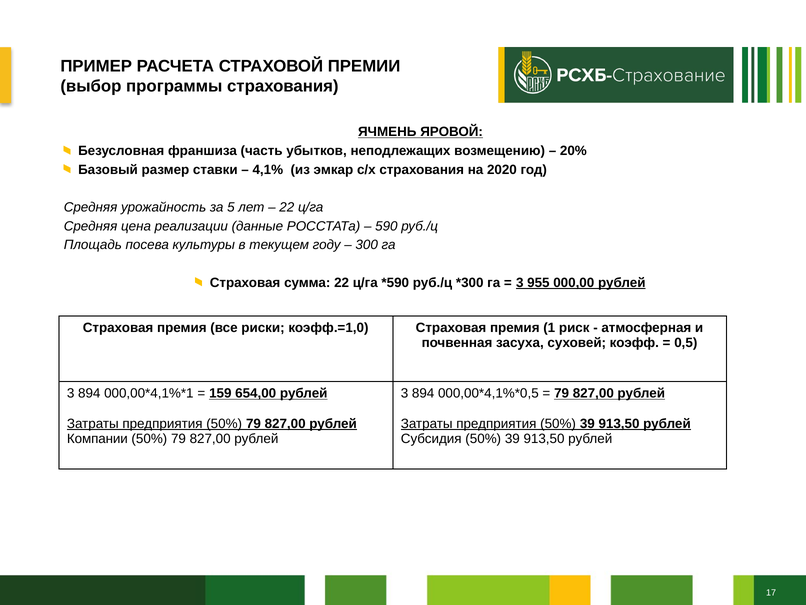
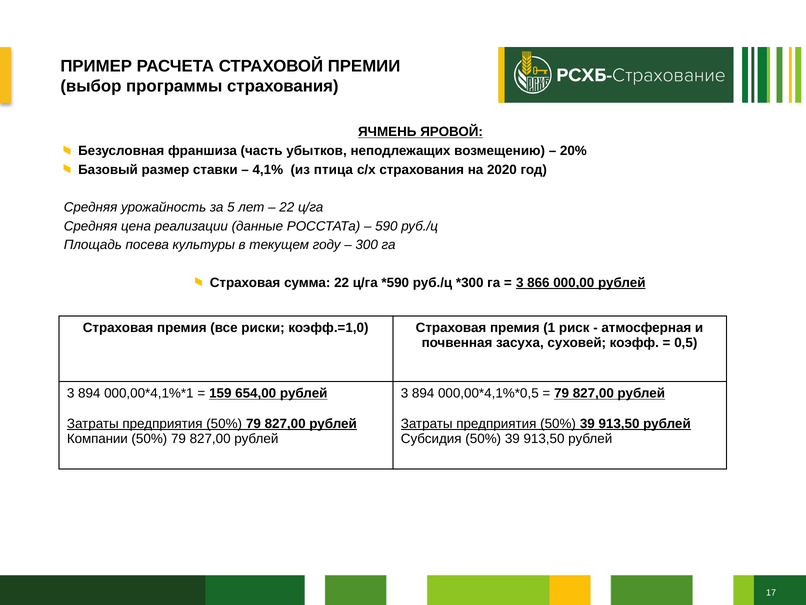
эмкар: эмкар -> птица (333, 169)
955: 955 -> 866 (538, 282)
